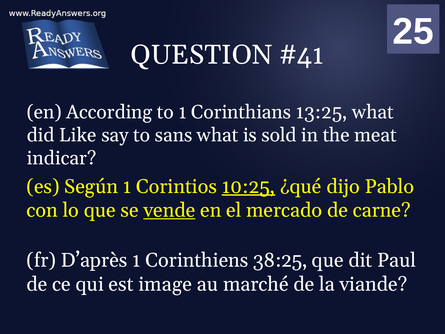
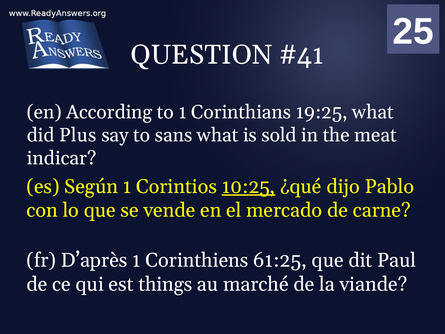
13:25: 13:25 -> 19:25 (322, 112)
Like: Like -> Plus (78, 135)
vende underline: present -> none (169, 210)
38:25: 38:25 -> 61:25 (280, 260)
image: image -> things (165, 284)
